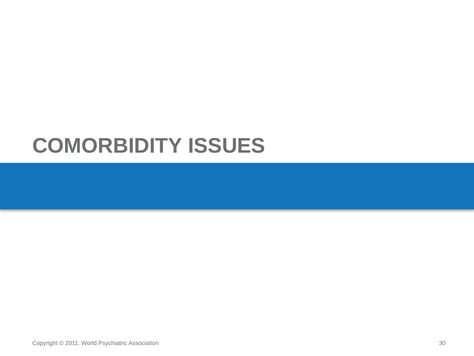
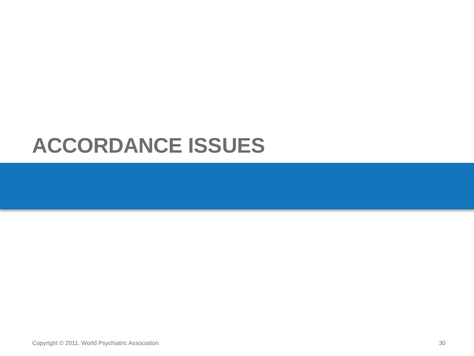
COMORBIDITY: COMORBIDITY -> ACCORDANCE (107, 146)
